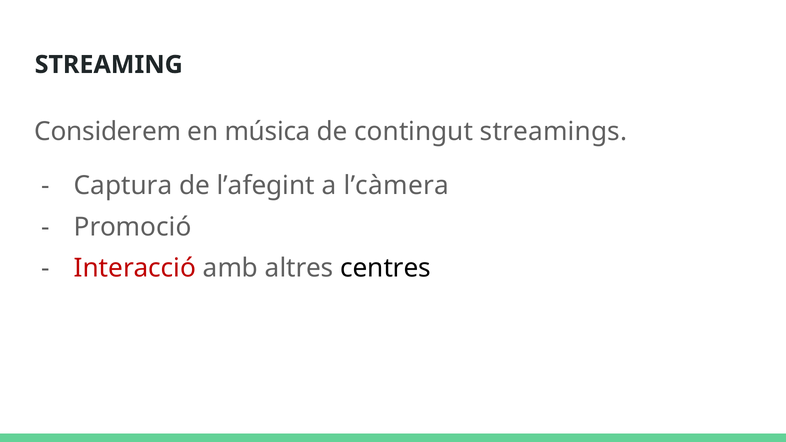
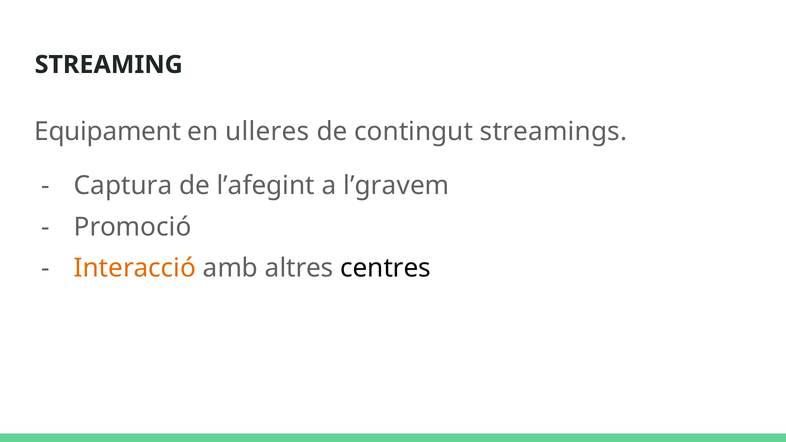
Considerem: Considerem -> Equipament (108, 132)
música: música -> ulleres (267, 132)
l’càmera: l’càmera -> l’gravem (396, 186)
Interacció colour: red -> orange (135, 268)
